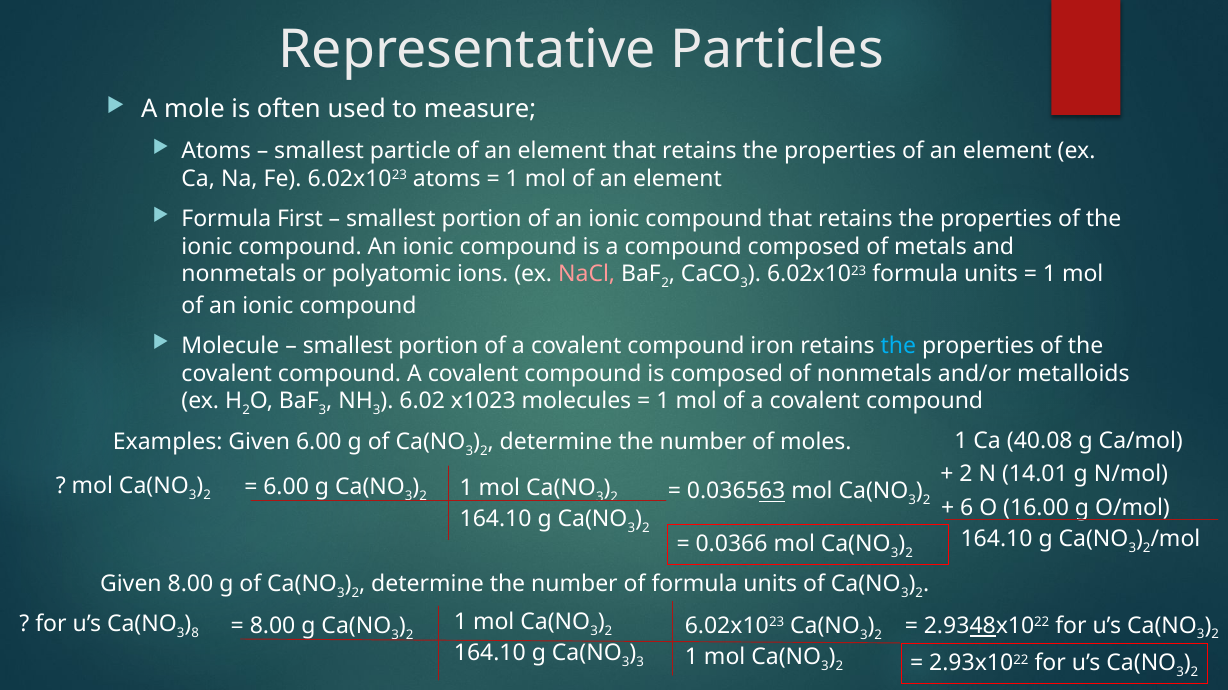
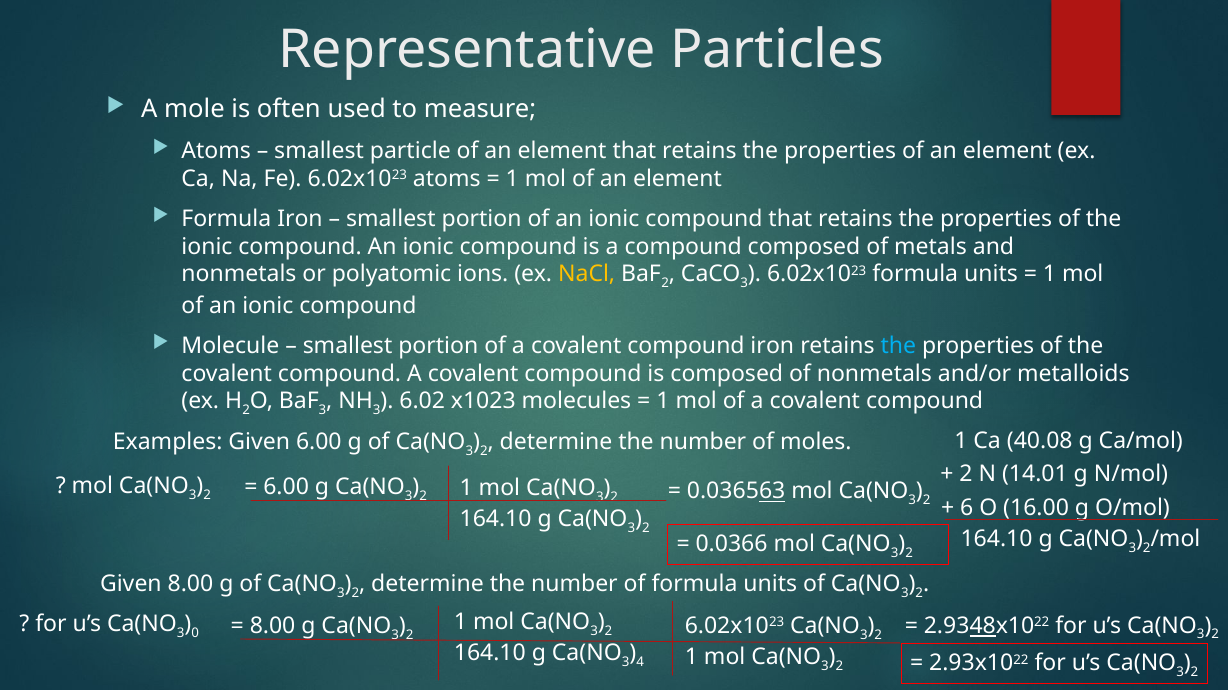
Formula First: First -> Iron (300, 219)
NaCl colour: pink -> yellow (587, 275)
8: 8 -> 0 (195, 634)
3: 3 -> 4 (640, 663)
